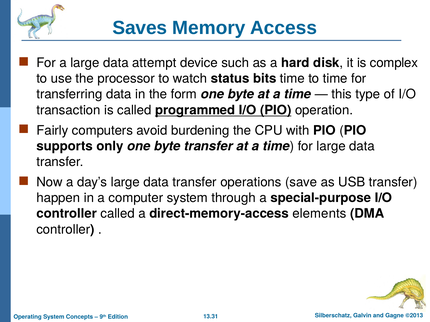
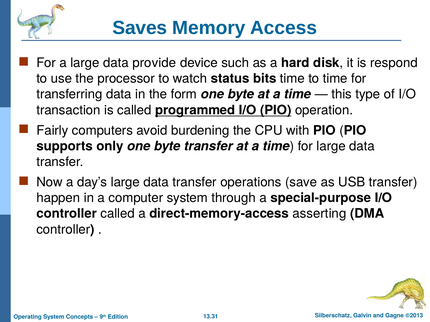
attempt: attempt -> provide (154, 63)
complex: complex -> respond (394, 63)
elements: elements -> asserting (319, 214)
